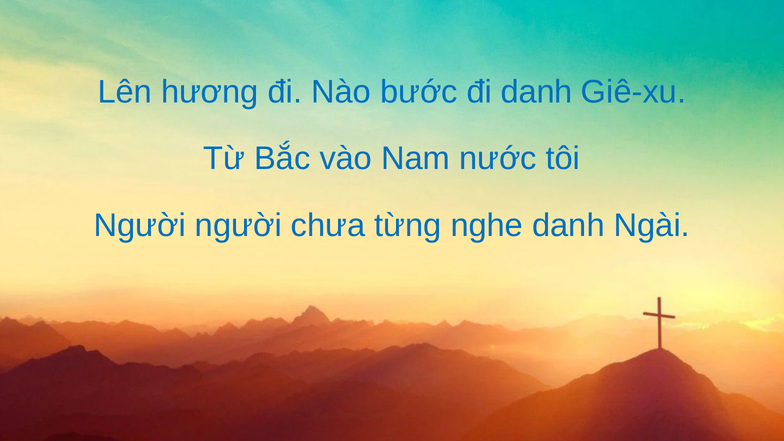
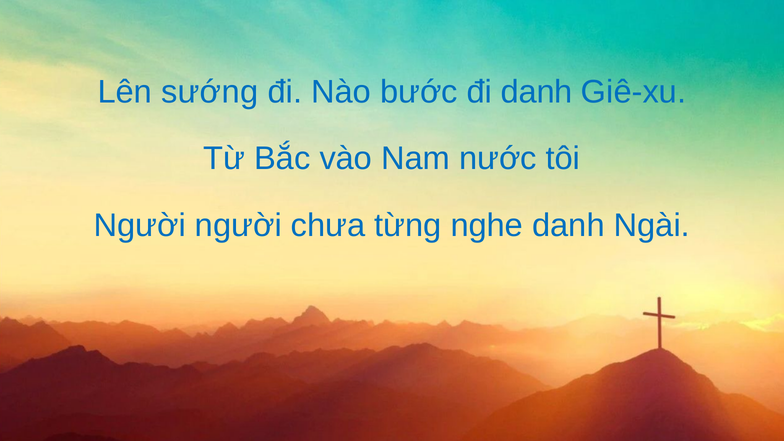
hương: hương -> sướng (210, 92)
